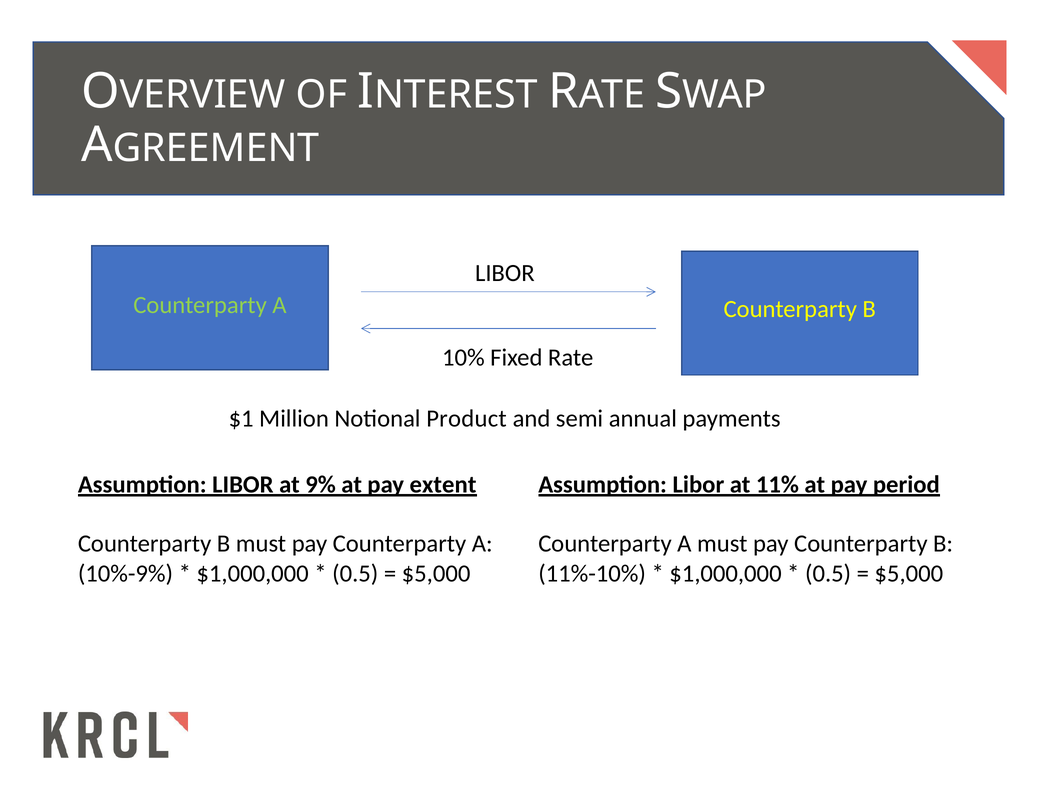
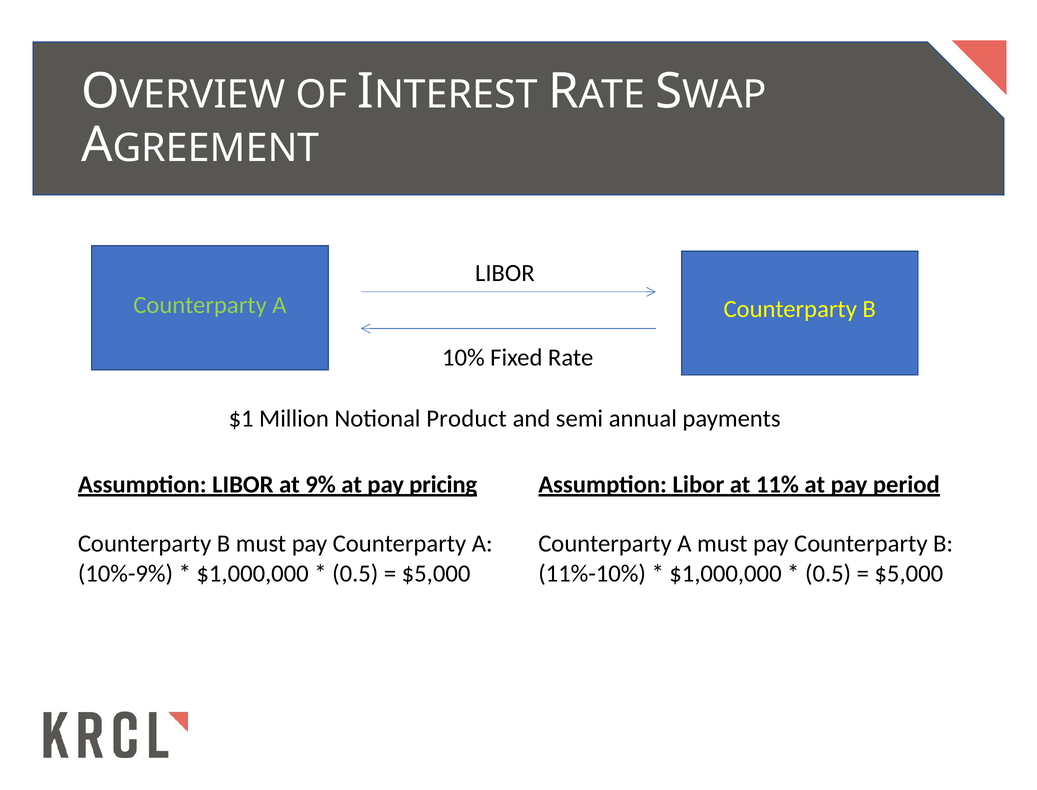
extent: extent -> pricing (443, 485)
